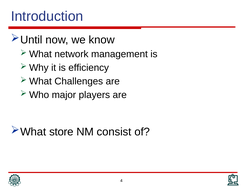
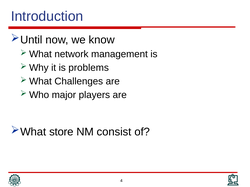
efficiency: efficiency -> problems (89, 68)
